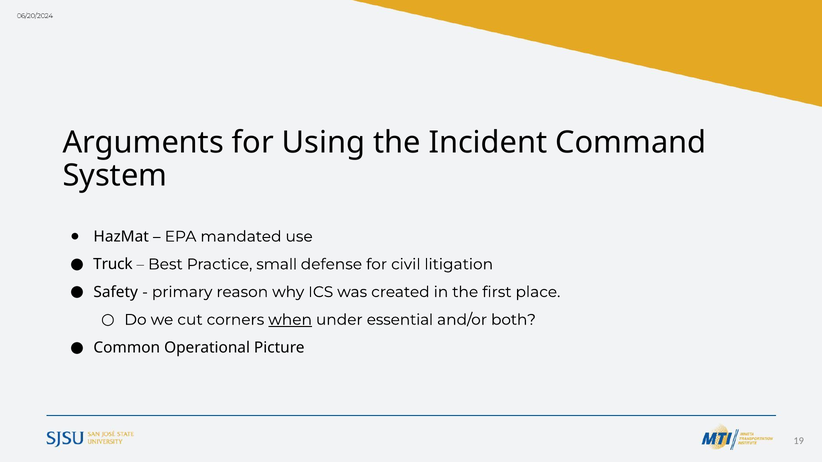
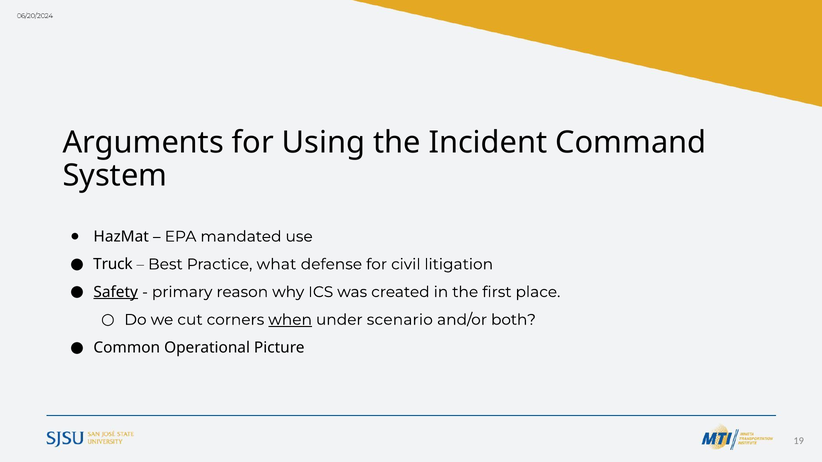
small: small -> what (276, 264)
Safety underline: none -> present (116, 292)
essential: essential -> scenario (400, 320)
